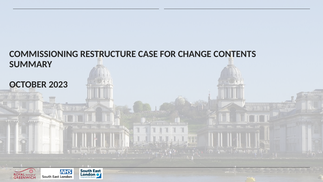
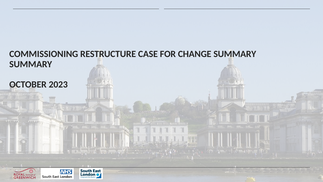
CHANGE CONTENTS: CONTENTS -> SUMMARY (235, 54)
